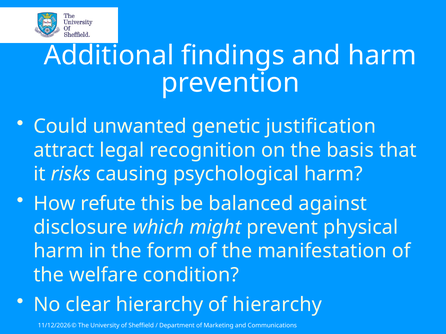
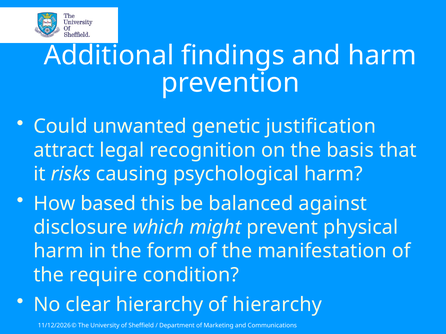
refute: refute -> based (108, 204)
welfare: welfare -> require (103, 275)
